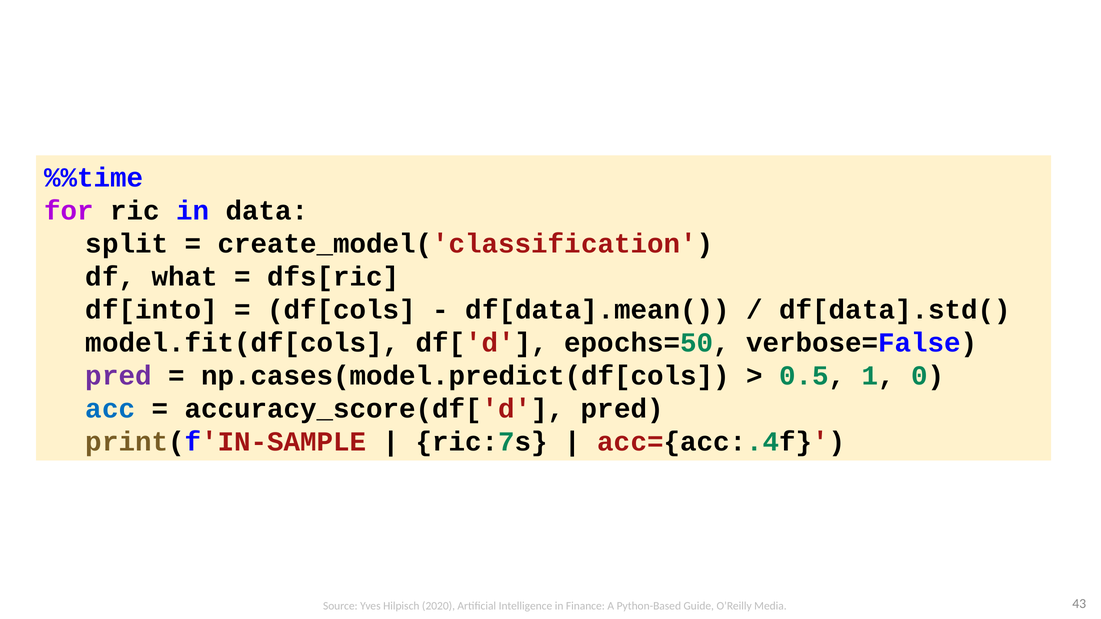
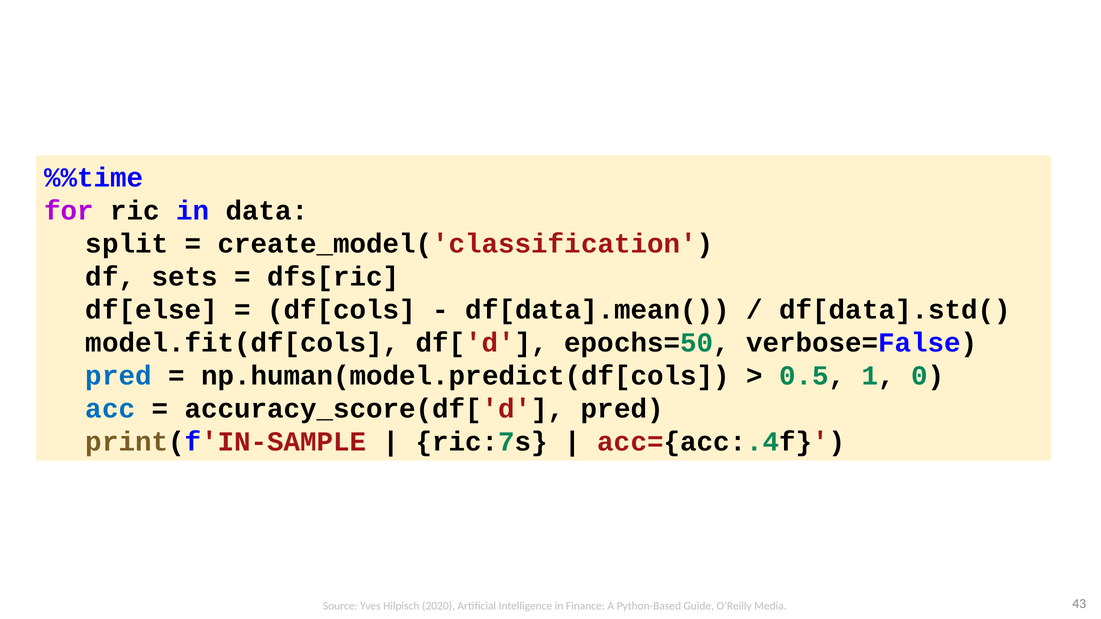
what: what -> sets (185, 277)
df[into: df[into -> df[else (152, 310)
pred colour: purple -> blue (119, 376)
np.cases(model.predict(df[cols: np.cases(model.predict(df[cols -> np.human(model.predict(df[cols (465, 376)
